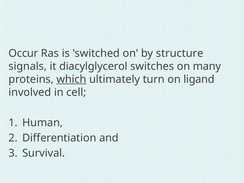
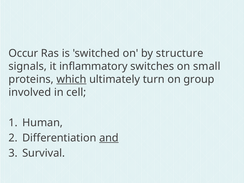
diacylglycerol: diacylglycerol -> inflammatory (93, 66)
many: many -> small (207, 66)
ligand: ligand -> group (199, 79)
and underline: none -> present (109, 138)
